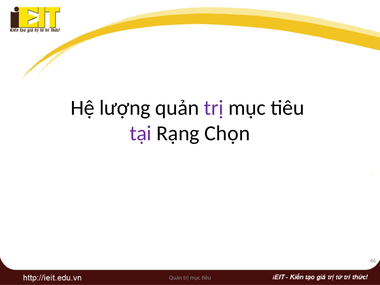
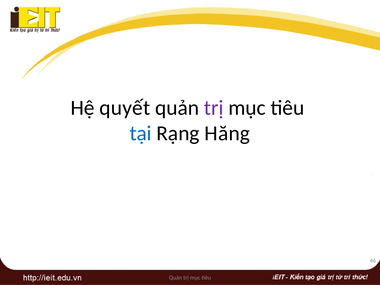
lượng: lượng -> quyết (125, 108)
tại colour: purple -> blue (141, 133)
Chọn: Chọn -> Hăng (227, 133)
